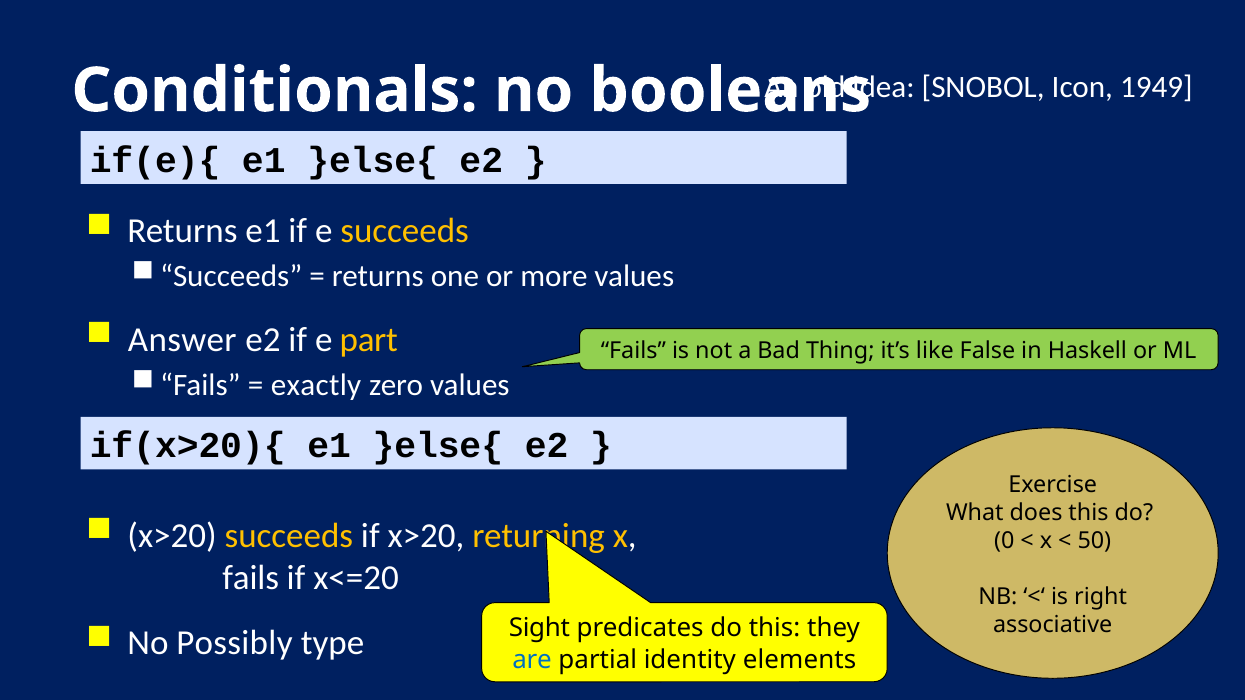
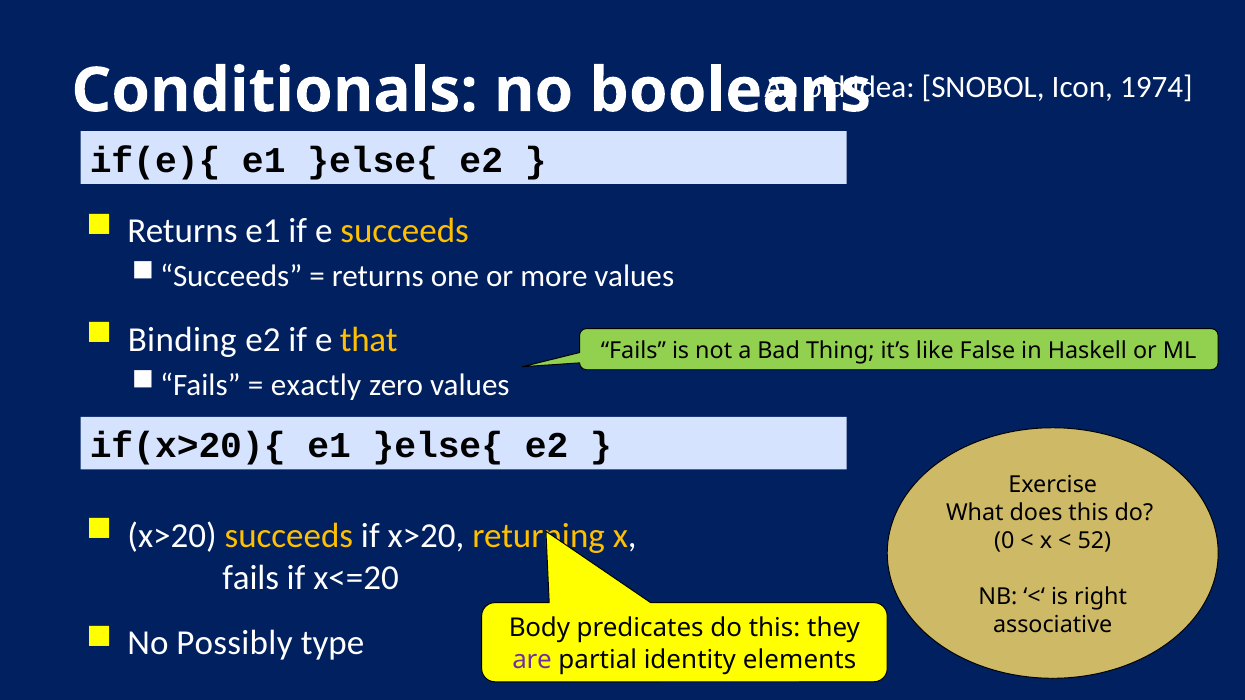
1949: 1949 -> 1974 (1156, 87)
Answer: Answer -> Binding (182, 340)
part: part -> that (369, 340)
50: 50 -> 52 (1094, 541)
Sight: Sight -> Body (539, 629)
are colour: blue -> purple (532, 660)
